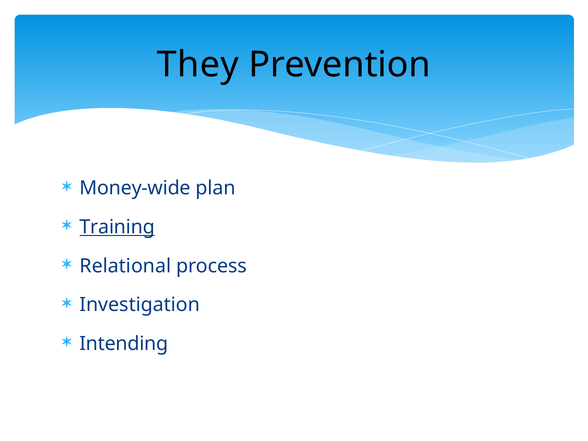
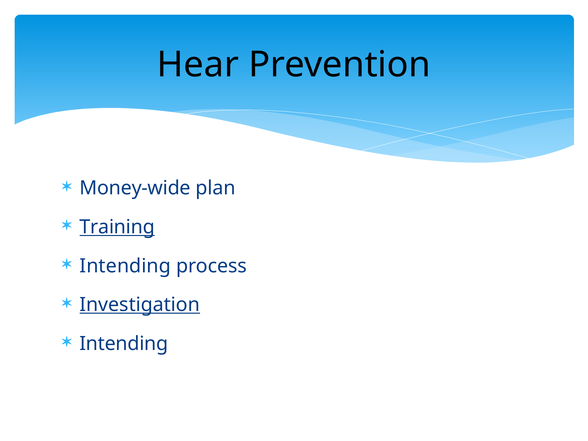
They: They -> Hear (198, 65)
Relational: Relational -> Intending (125, 266)
Investigation underline: none -> present (140, 305)
